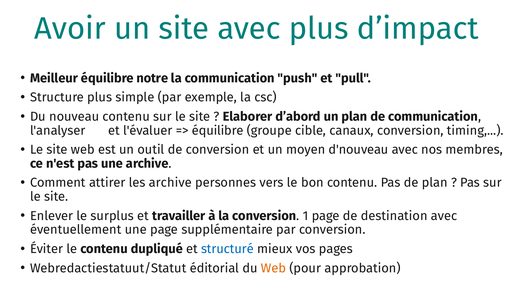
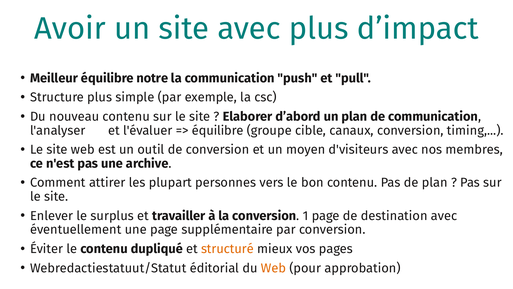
d'nouveau: d'nouveau -> d'visiteurs (358, 149)
les archive: archive -> plupart (170, 182)
structuré colour: blue -> orange (227, 249)
